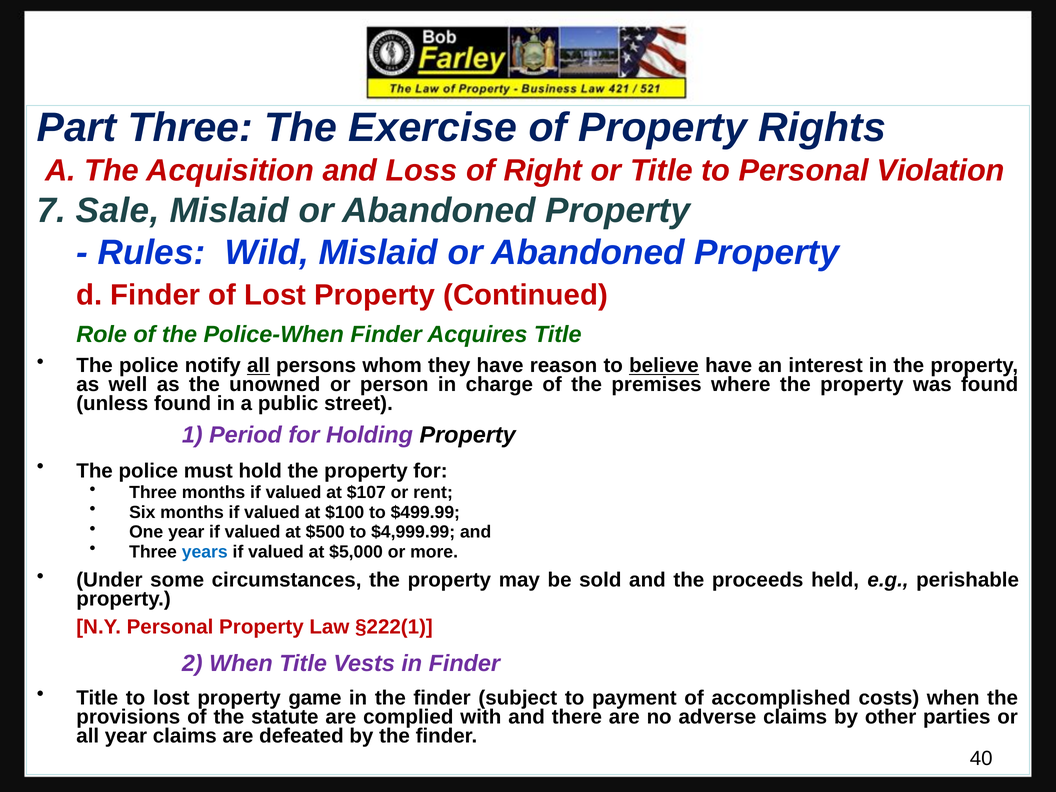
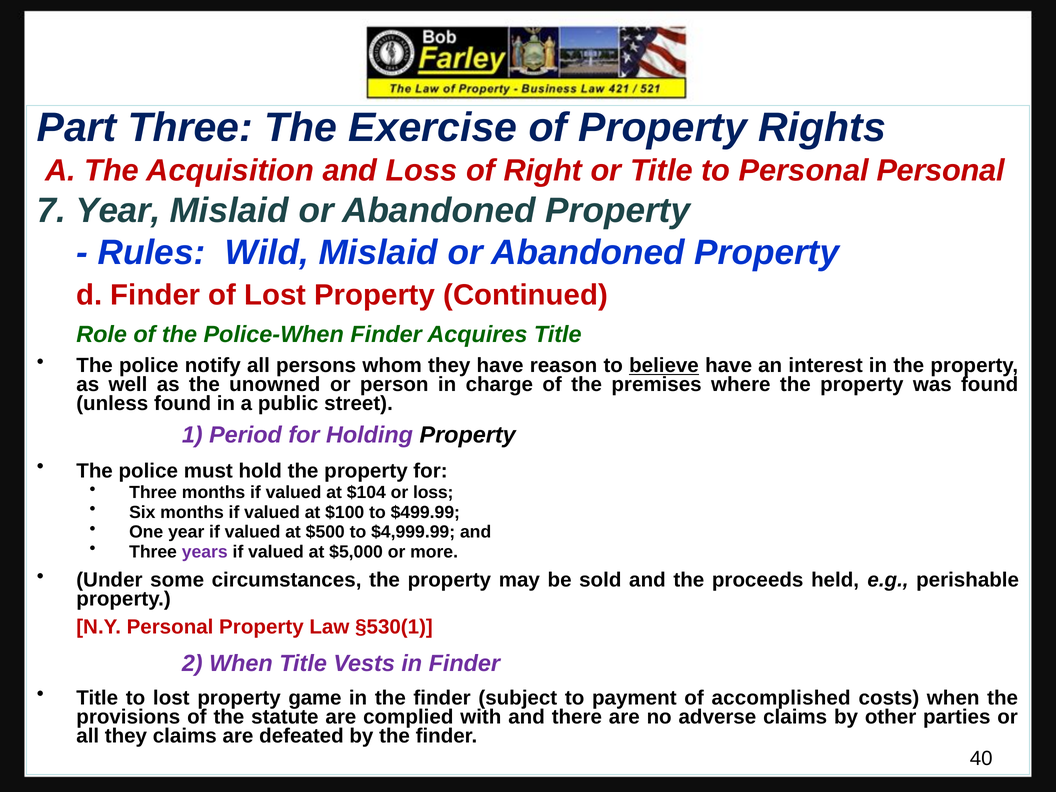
Personal Violation: Violation -> Personal (941, 171)
7 Sale: Sale -> Year (118, 211)
all underline: present -> none (258, 366)
$107: $107 -> $104 (366, 492)
or rent: rent -> loss (433, 492)
years colour: blue -> purple (205, 552)
§222(1: §222(1 -> §530(1 (394, 627)
all year: year -> they (126, 736)
